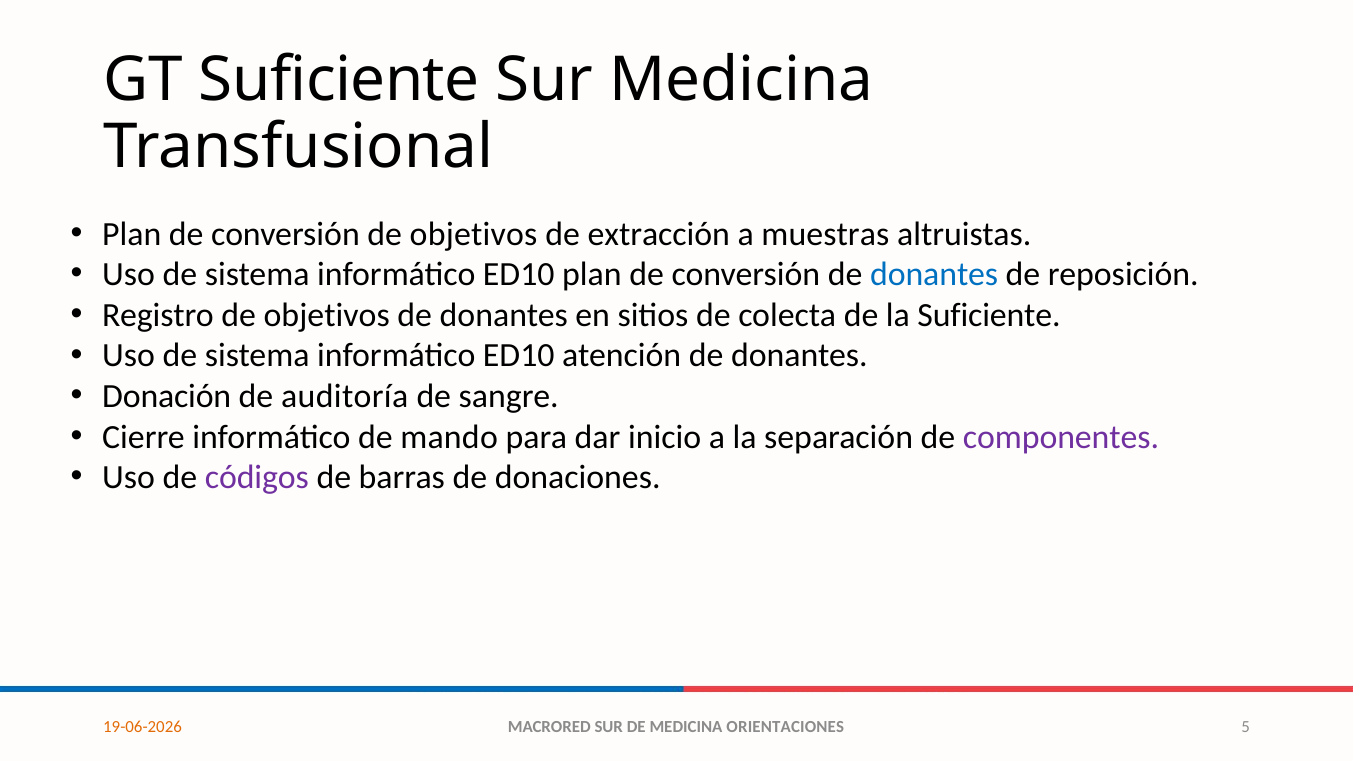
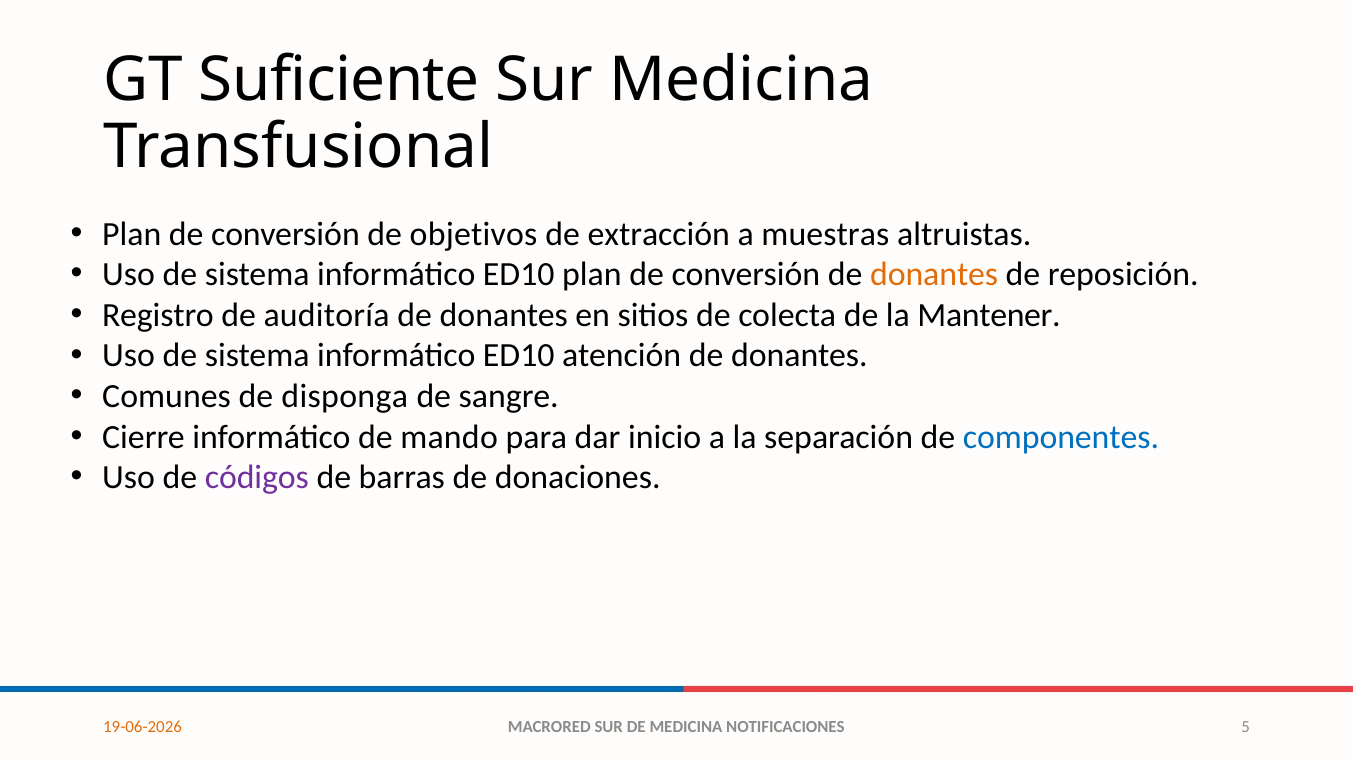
donantes colour: blue -> orange (934, 275)
Registro de objetivos: objetivos -> auditoría (327, 315)
la Suficiente: Suficiente -> Mantener (989, 315)
Donación: Donación -> Comunes (167, 396)
auditoría: auditoría -> disponga (345, 396)
componentes colour: purple -> blue (1061, 437)
ORIENTACIONES: ORIENTACIONES -> NOTIFICACIONES (785, 727)
